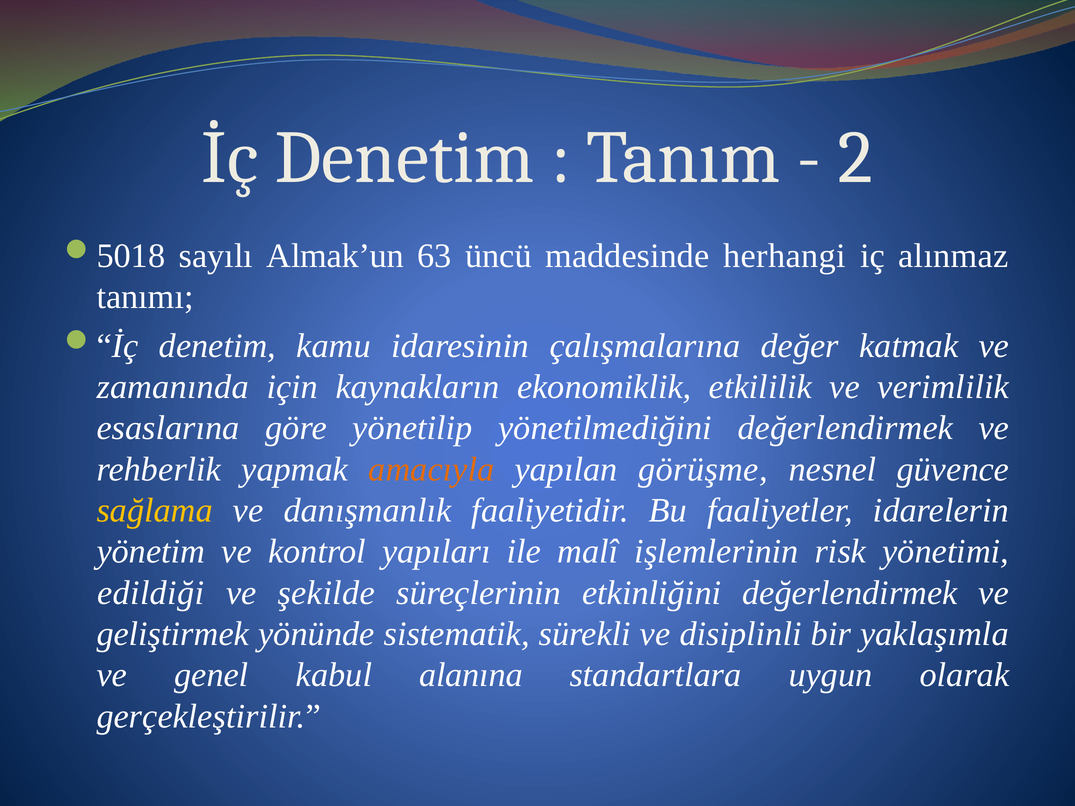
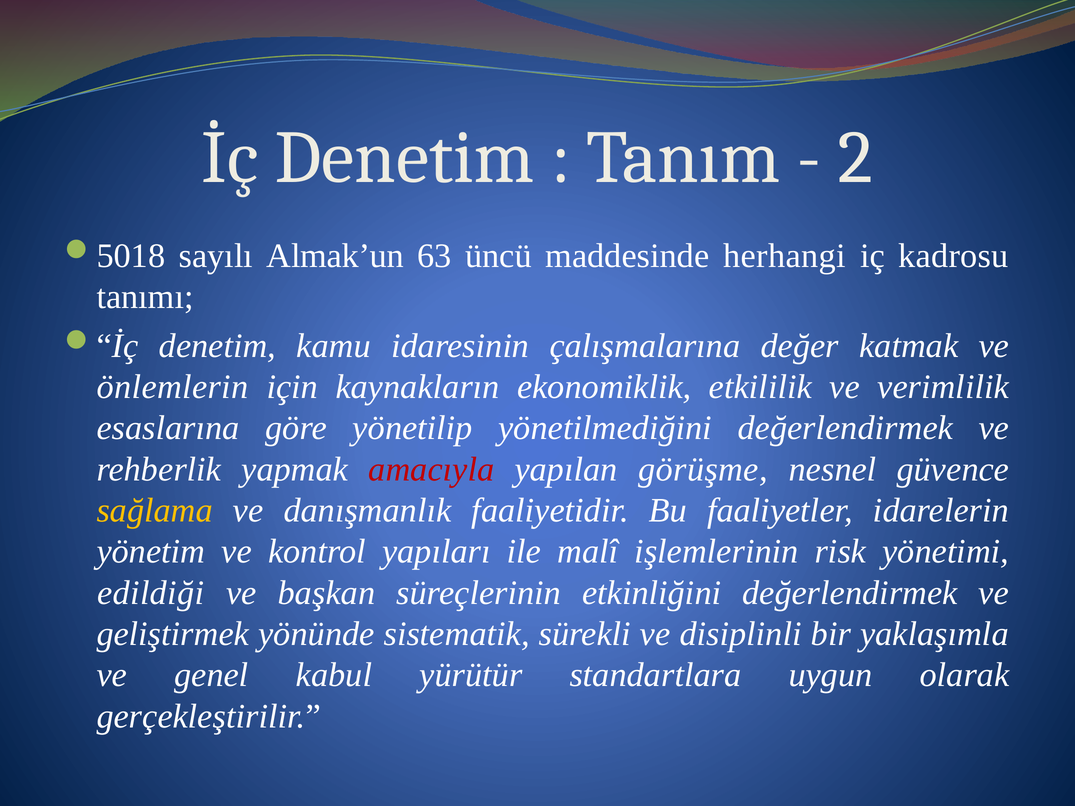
alınmaz: alınmaz -> kadrosu (953, 256)
zamanında: zamanında -> önlemlerin (173, 387)
amacıyla colour: orange -> red (431, 469)
şekilde: şekilde -> başkan (326, 593)
alanına: alanına -> yürütür (471, 675)
